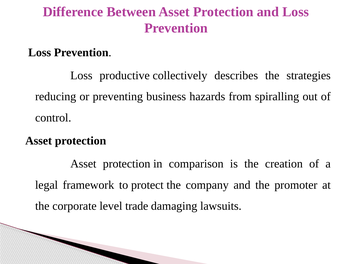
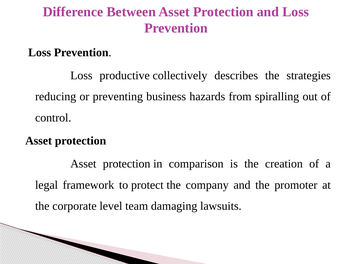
trade: trade -> team (137, 206)
